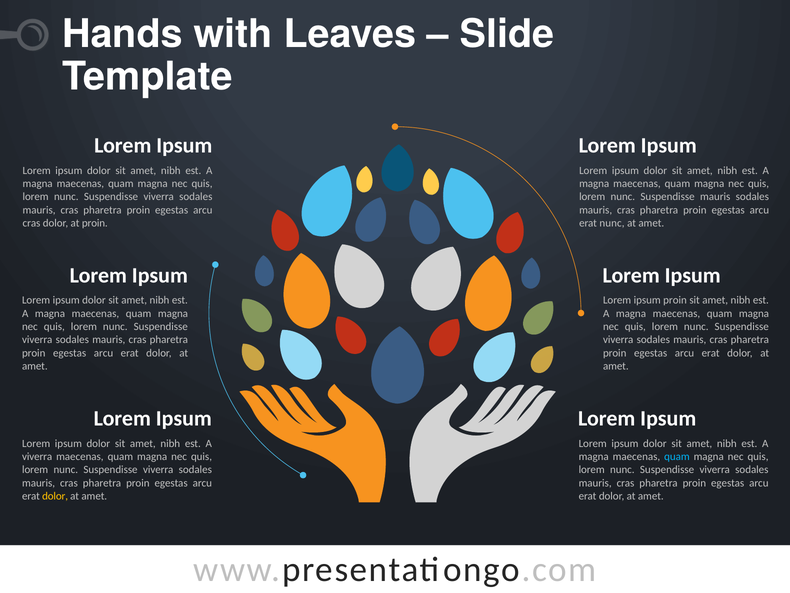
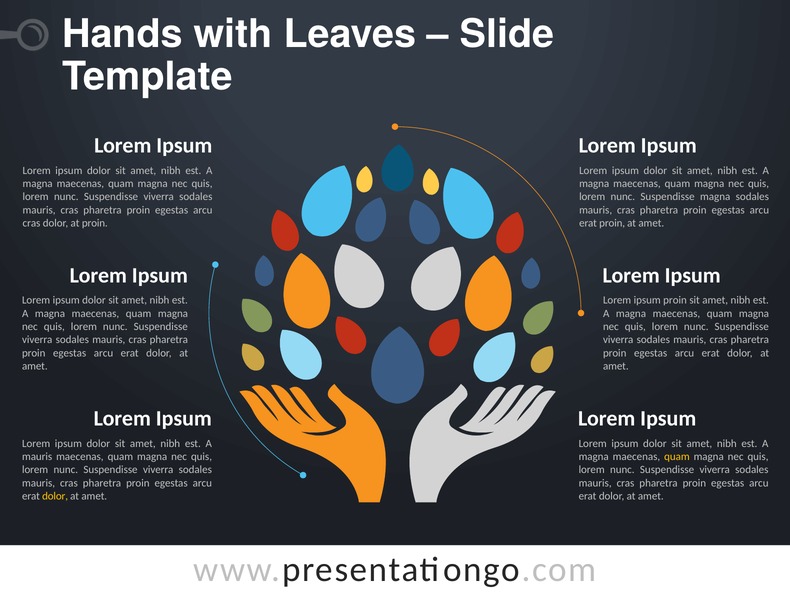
Suspendisse mauris: mauris -> magna (715, 197)
erat nunc: nunc -> proin (612, 223)
viverra: viverra -> mauris (37, 456)
quam colour: light blue -> yellow (677, 456)
